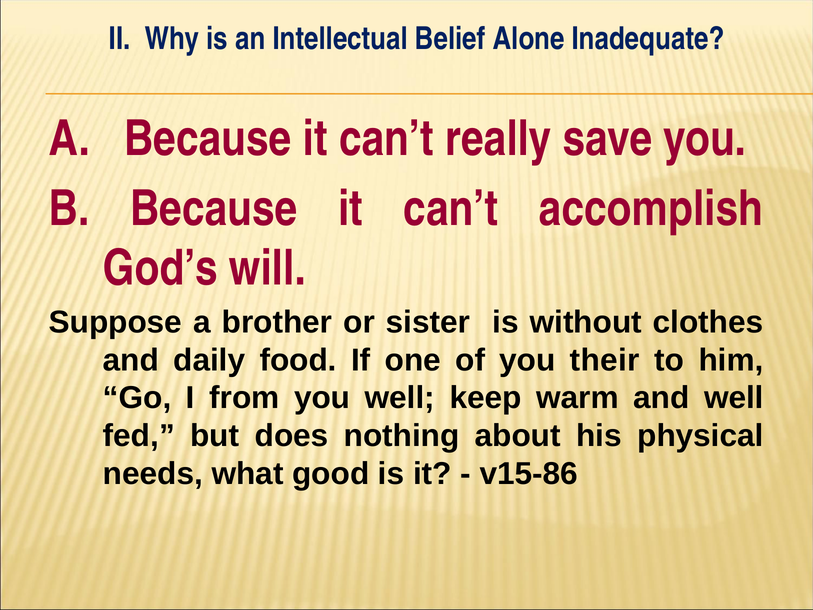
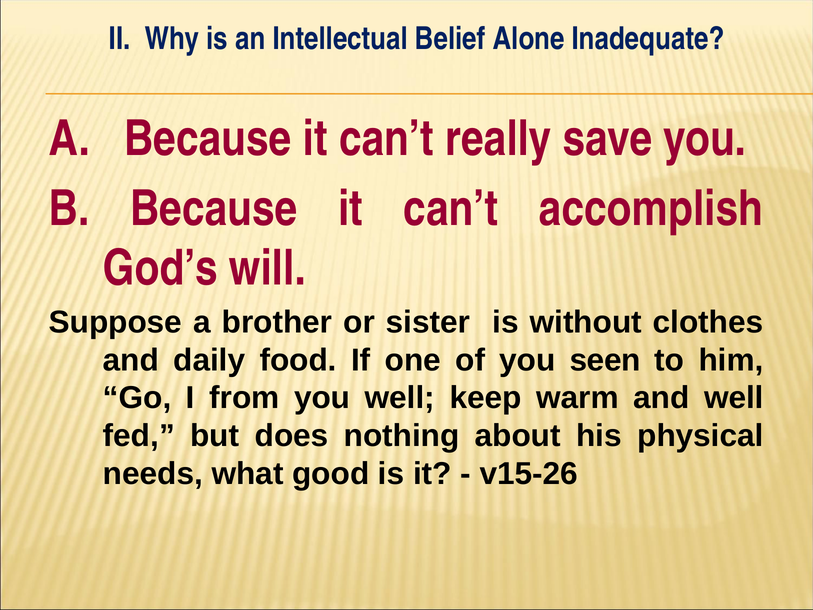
their: their -> seen (605, 360)
v15-86: v15-86 -> v15-26 (529, 474)
